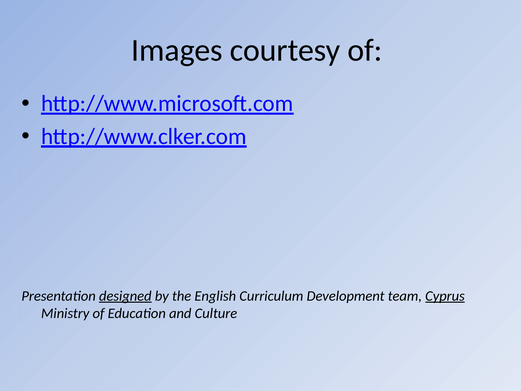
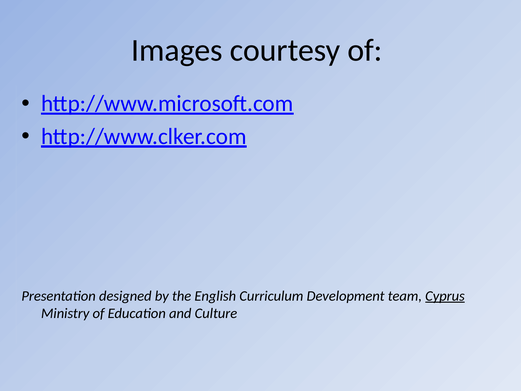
designed underline: present -> none (125, 296)
